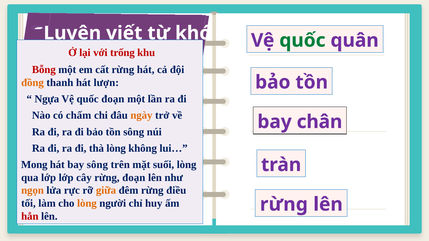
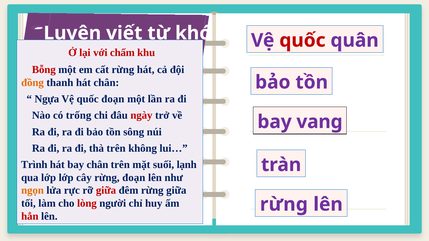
quốc colour: green -> red (302, 40)
trống: trống -> chấm (122, 53)
hát lượn: lượn -> chân (106, 83)
chấm: chấm -> trống (79, 116)
ngày colour: orange -> red (141, 116)
chân: chân -> vang (320, 122)
thà lòng: lòng -> trên (116, 149)
Mong: Mong -> Trình (34, 165)
bay sông: sông -> chân (97, 165)
suối lòng: lòng -> lạnh (187, 165)
giữa colour: orange -> red (106, 191)
rừng điều: điều -> giữa (176, 191)
lòng colour: orange -> red (87, 204)
